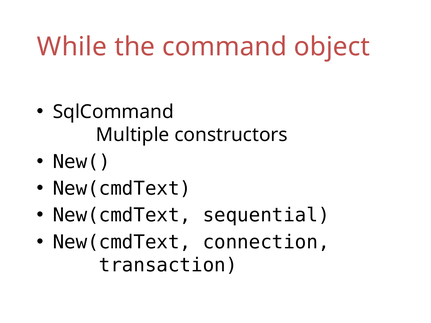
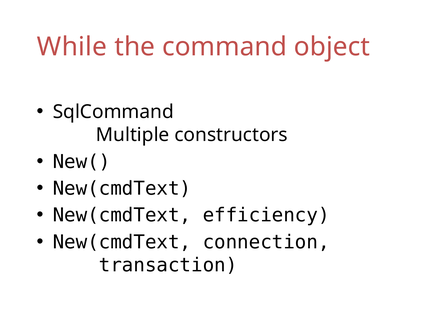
sequential: sequential -> efficiency (266, 216)
